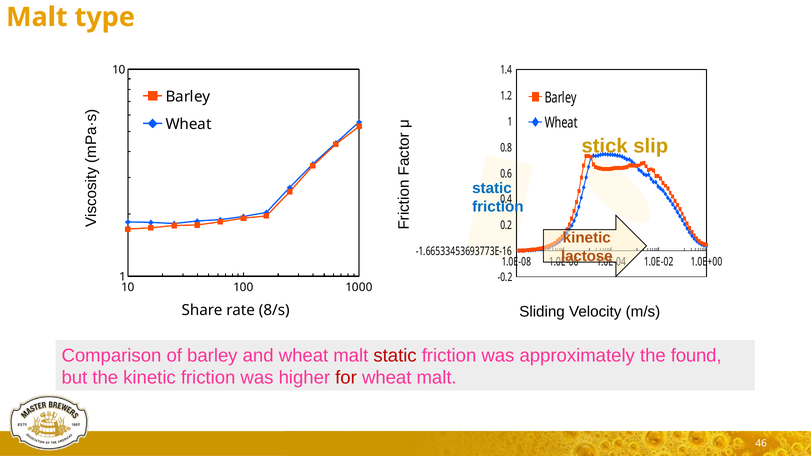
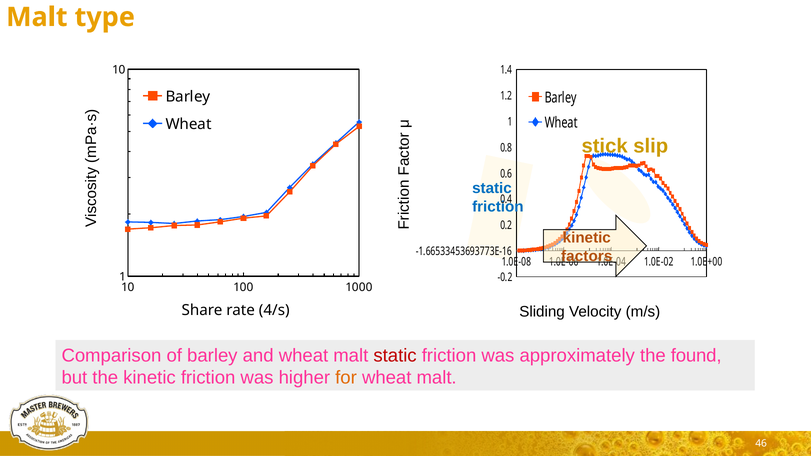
lactose: lactose -> factors (587, 256)
8/s: 8/s -> 4/s (274, 310)
for colour: red -> orange (346, 378)
